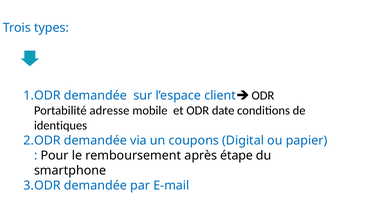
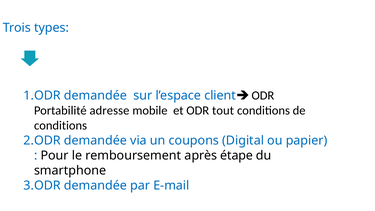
date: date -> tout (223, 110)
identiques: identiques -> conditions (61, 125)
